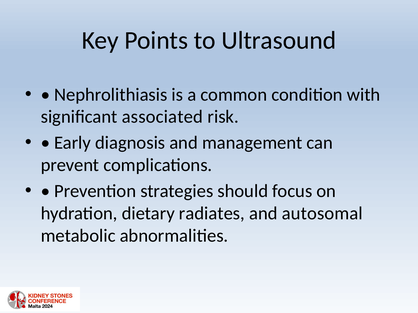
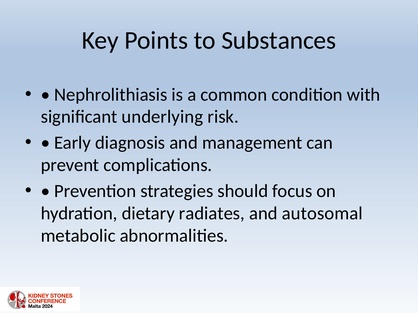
Ultrasound: Ultrasound -> Substances (279, 40)
associated: associated -> underlying (162, 117)
